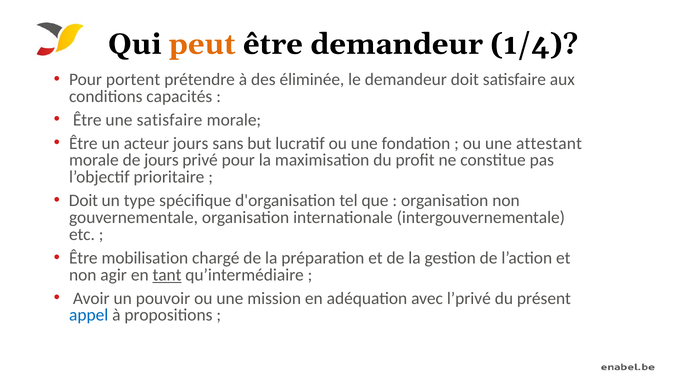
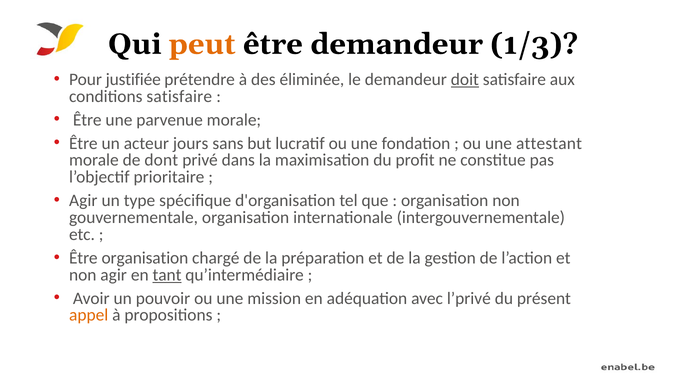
1/4: 1/4 -> 1/3 (534, 44)
portent: portent -> justifiée (133, 79)
doit underline: none -> present (465, 79)
conditions capacités: capacités -> satisfaire (179, 96)
une satisfaire: satisfaire -> parvenue (170, 120)
de jours: jours -> dont (161, 160)
privé pour: pour -> dans (238, 160)
Doit: Doit -> Agir (83, 200)
Être mobilisation: mobilisation -> organisation (145, 258)
appel colour: blue -> orange (89, 315)
